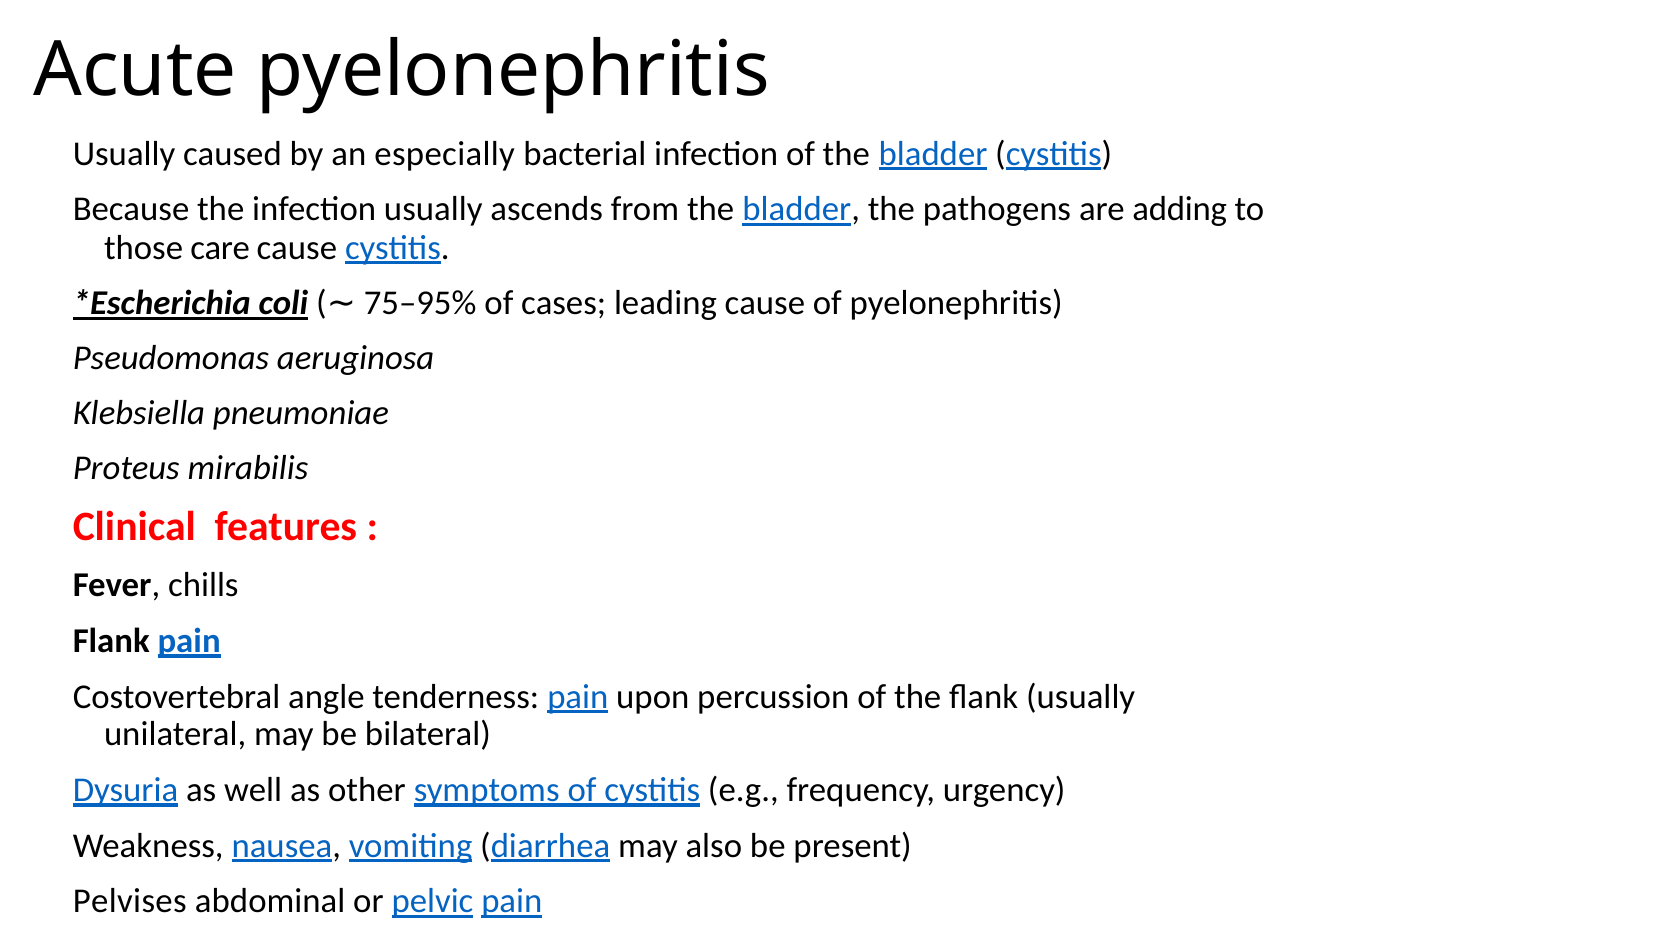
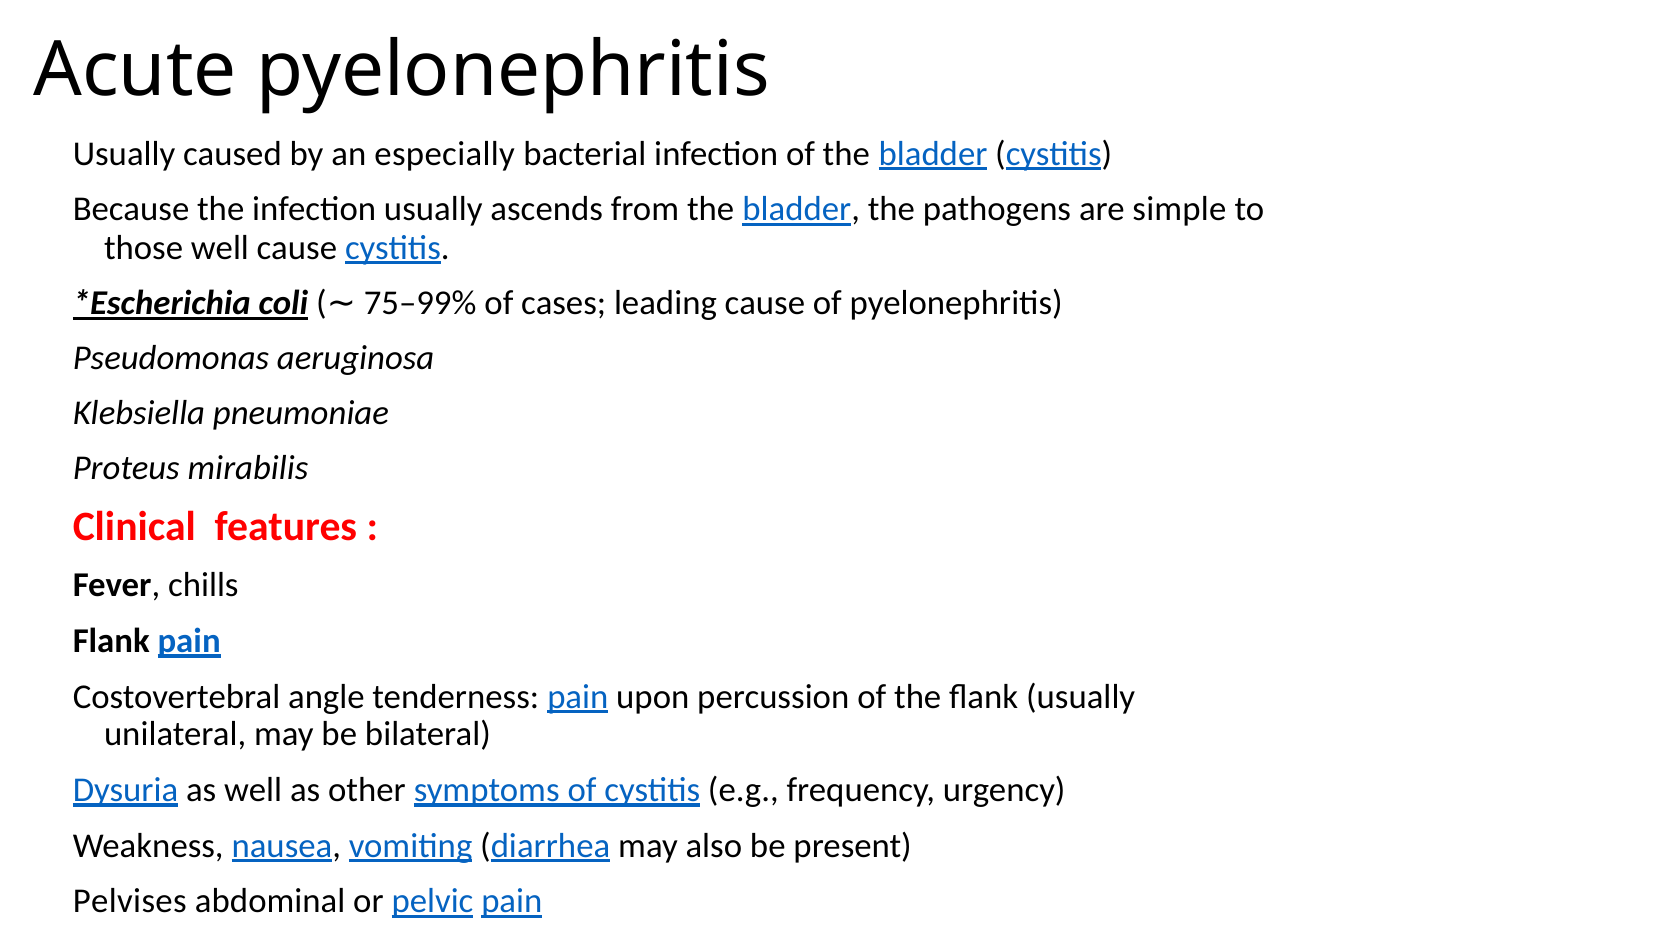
adding: adding -> simple (1179, 209)
those care: care -> well (220, 248)
75–95%: 75–95% -> 75–99% (420, 303)
